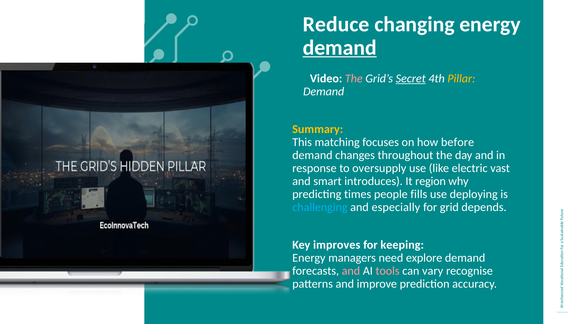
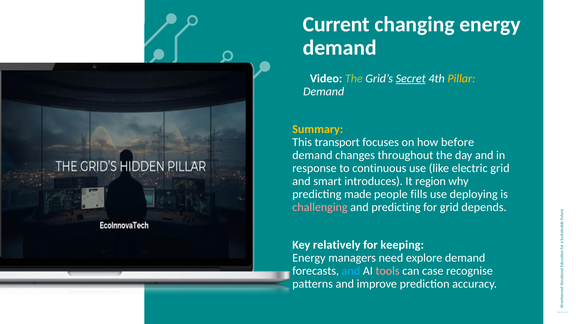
Reduce: Reduce -> Current (336, 24)
demand underline: present -> none (340, 48)
The colour: pink -> light green (354, 78)
matching: matching -> transport (337, 142)
oversupply: oversupply -> continuous (379, 168)
electric vast: vast -> grid (500, 168)
times: times -> made (358, 194)
challenging colour: light blue -> pink (320, 207)
and especially: especially -> predicting (396, 207)
improves: improves -> relatively (337, 245)
and colour: pink -> light blue (351, 271)
vary: vary -> case (433, 271)
